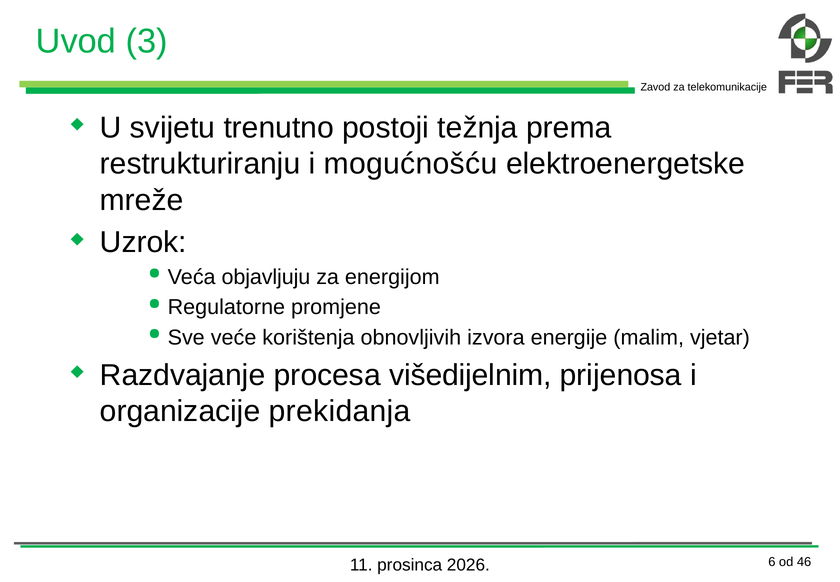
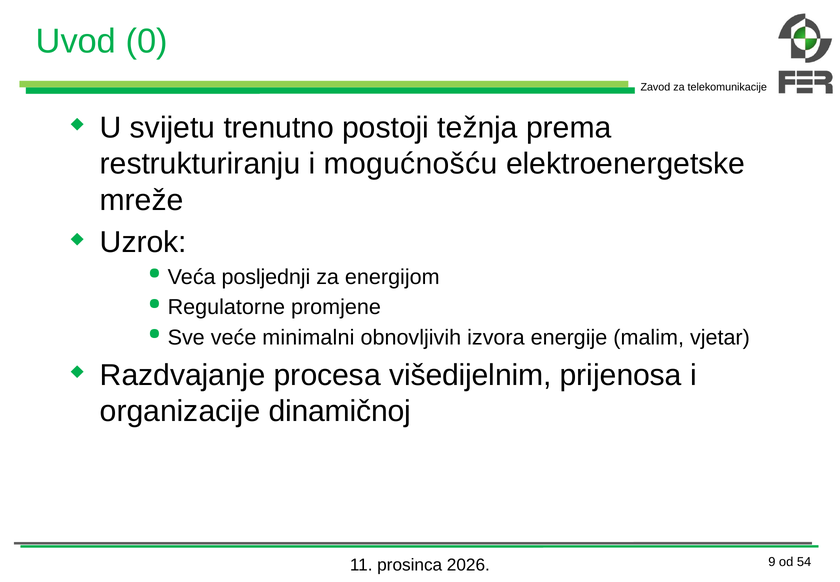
3: 3 -> 0 (147, 41)
objavljuju: objavljuju -> posljednji (266, 277)
korištenja: korištenja -> minimalni (308, 337)
prekidanja: prekidanja -> dinamičnoj (340, 411)
6: 6 -> 9 (772, 562)
46: 46 -> 54 (804, 562)
